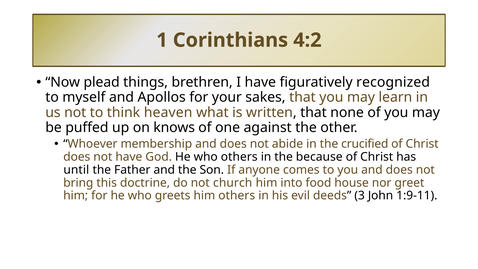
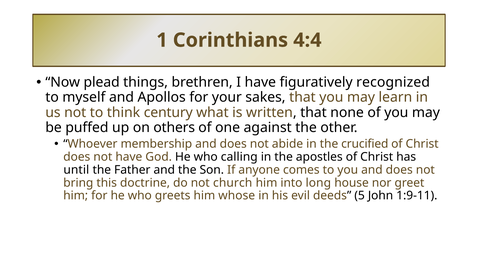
4:2: 4:2 -> 4:4 (307, 40)
heaven: heaven -> century (168, 112)
knows: knows -> others (174, 127)
who others: others -> calling (239, 157)
because: because -> apostles (319, 157)
food: food -> long (318, 183)
him others: others -> whose (237, 196)
3: 3 -> 5 (360, 196)
